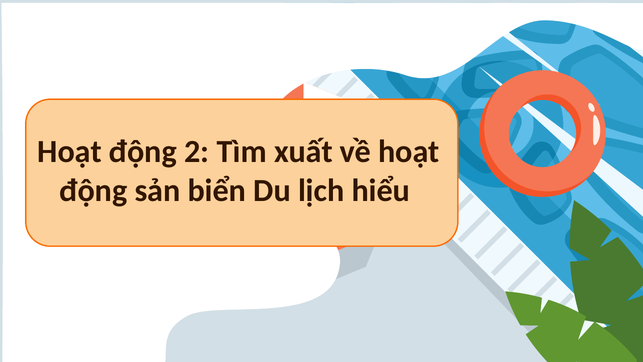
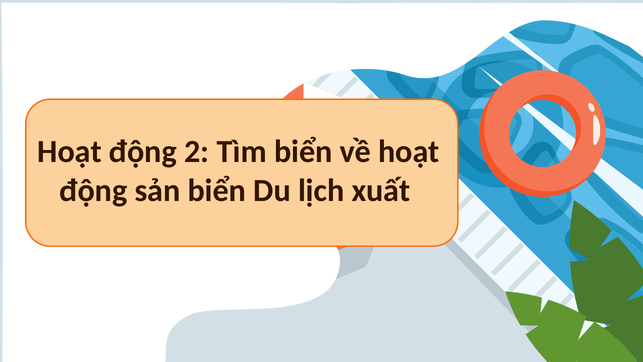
Tìm xuất: xuất -> biển (303, 152)
hiểu: hiểu -> xuất (381, 190)
